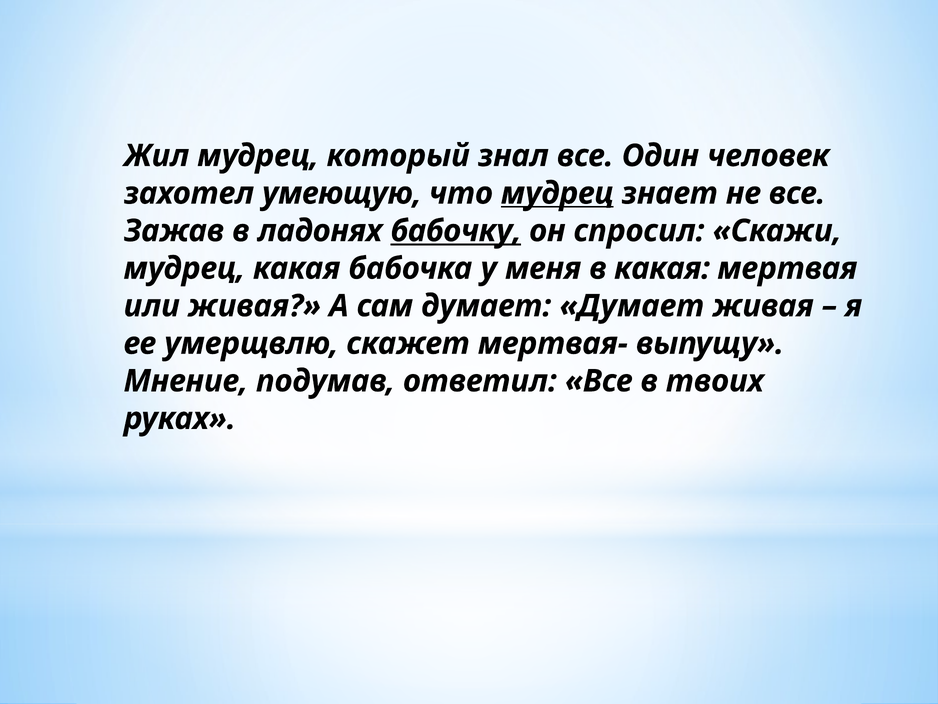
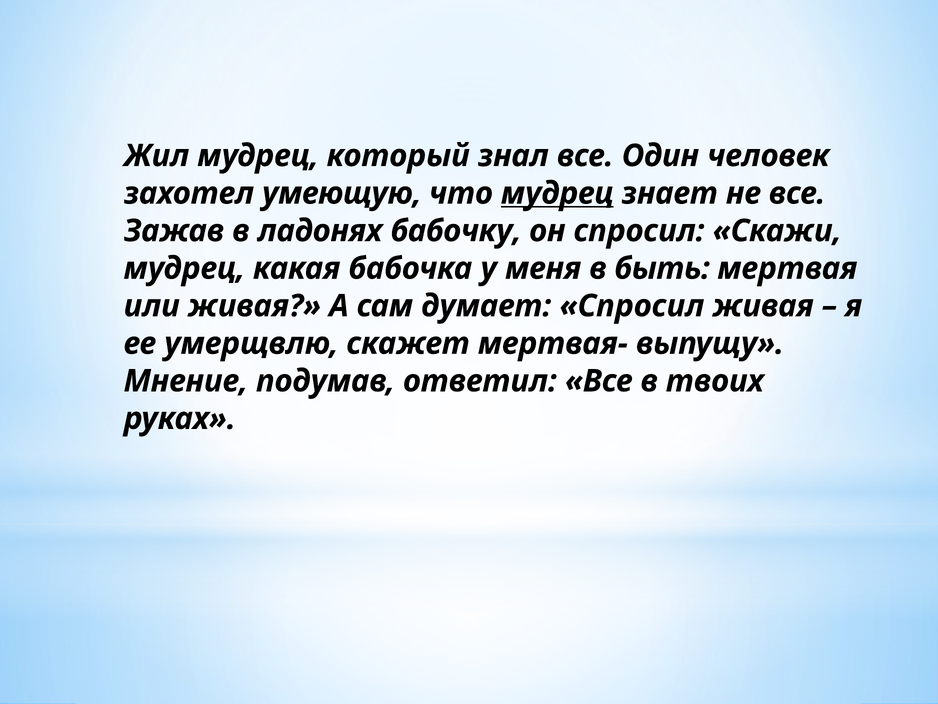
бабочку underline: present -> none (456, 231)
в какая: какая -> быть (662, 268)
думает Думает: Думает -> Спросил (632, 306)
